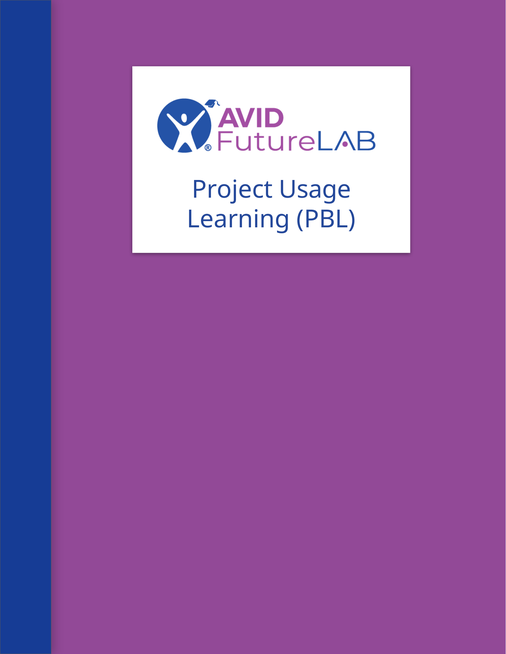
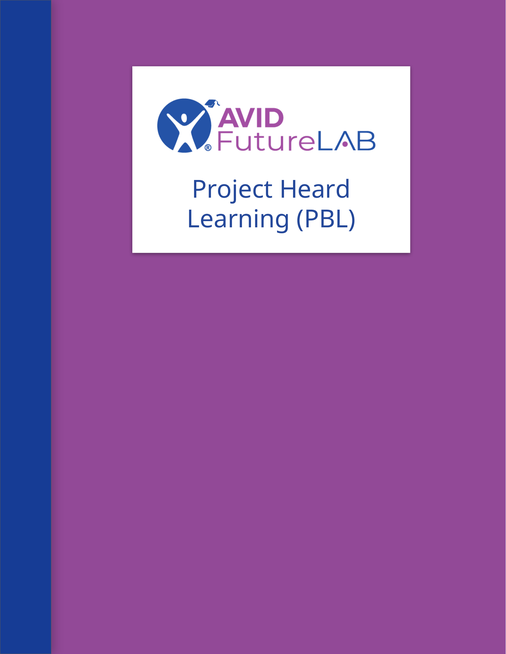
Usage: Usage -> Heard (315, 190)
